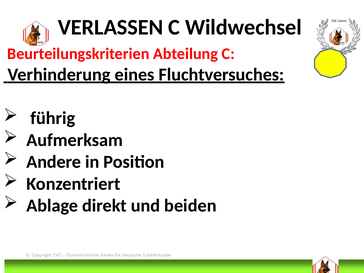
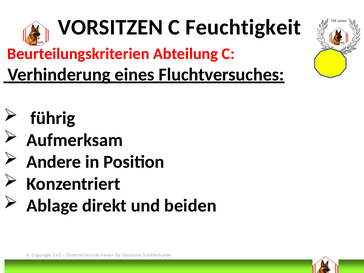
VERLASSEN: VERLASSEN -> VORSITZEN (110, 27)
Wildwechsel: Wildwechsel -> Feuchtigkeit (243, 27)
